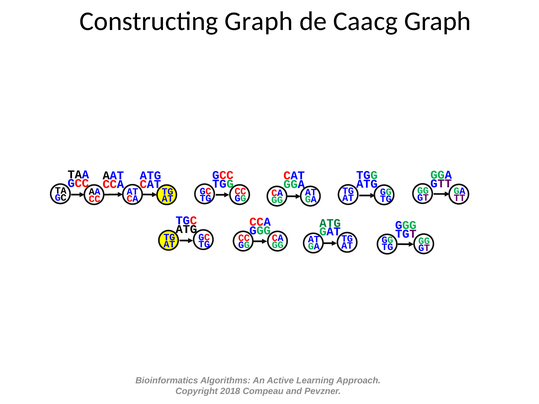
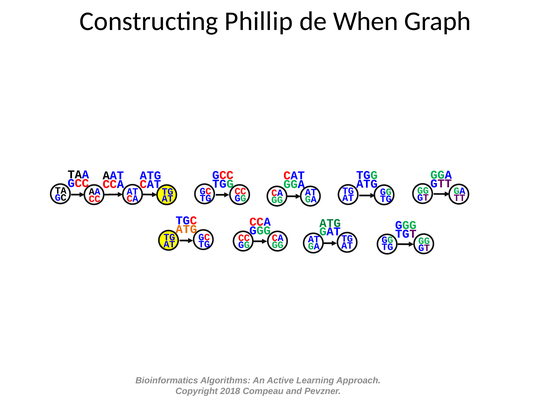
Constructing Graph: Graph -> Phillip (259, 21)
Caacg: Caacg -> When (366, 21)
ATG colour: black -> orange (186, 229)
